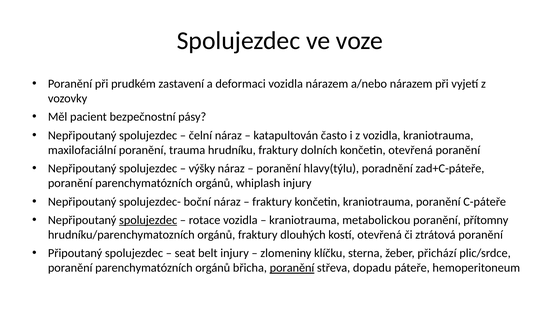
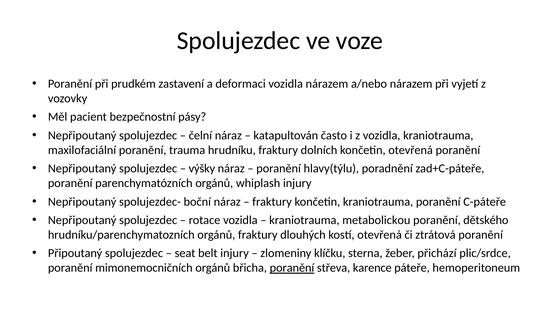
spolujezdec underline: present -> none (148, 220)
přítomny: přítomny -> dětského (486, 220)
parenchymatózních: parenchymatózních -> mimonemocničních (144, 268)
dopadu: dopadu -> karence (372, 268)
